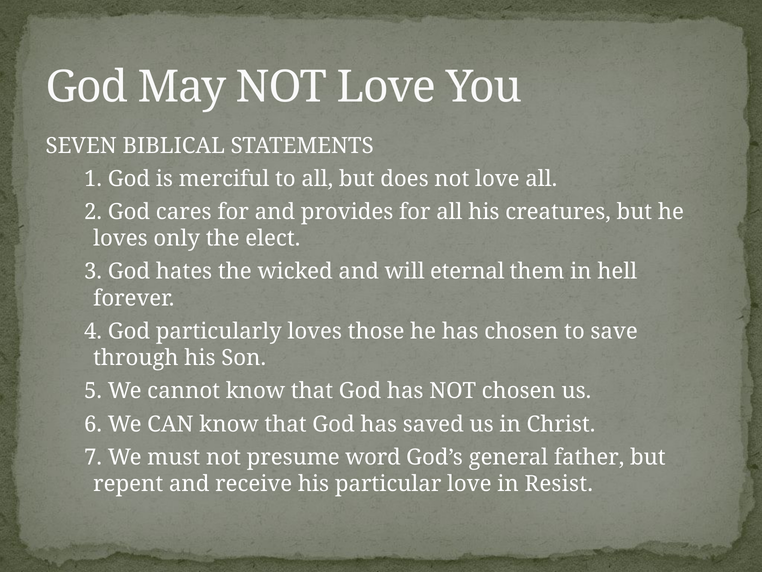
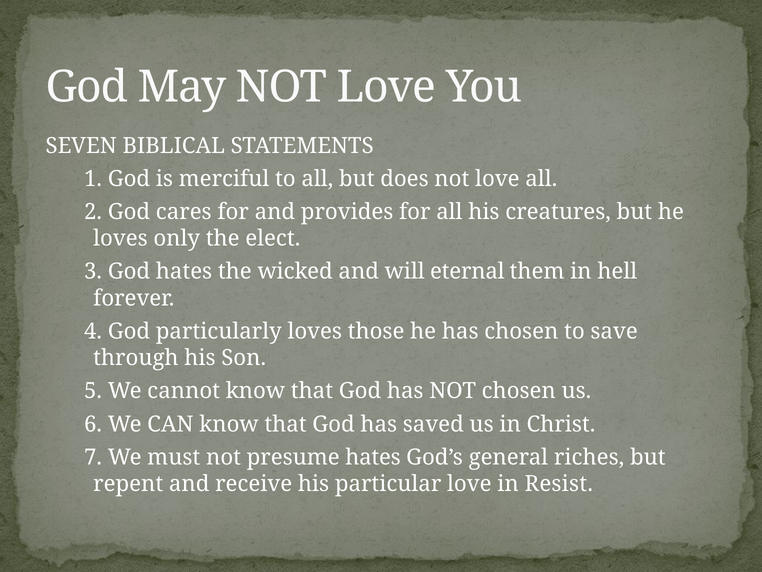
presume word: word -> hates (373, 457)
father: father -> riches (589, 457)
